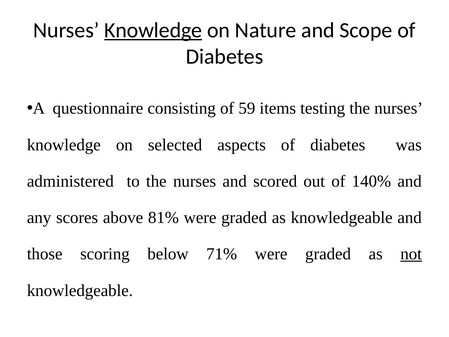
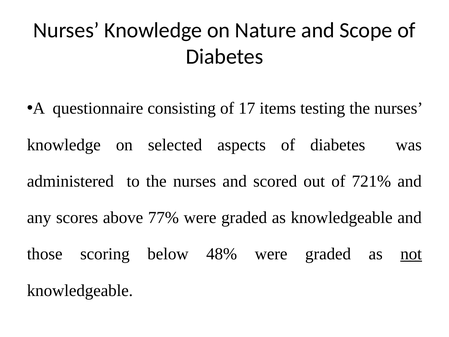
Knowledge underline: present -> none (153, 30)
59: 59 -> 17 (247, 108)
140%: 140% -> 721% (371, 181)
81%: 81% -> 77% (163, 217)
71%: 71% -> 48% (222, 254)
